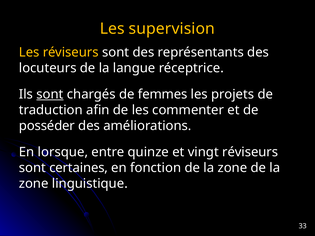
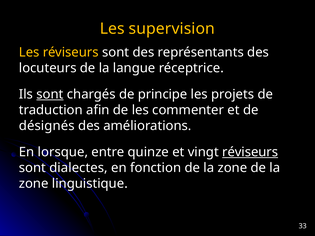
femmes: femmes -> principe (163, 94)
posséder: posséder -> désignés (47, 126)
réviseurs underline: none -> present (250, 152)
certaines: certaines -> dialectes (79, 168)
